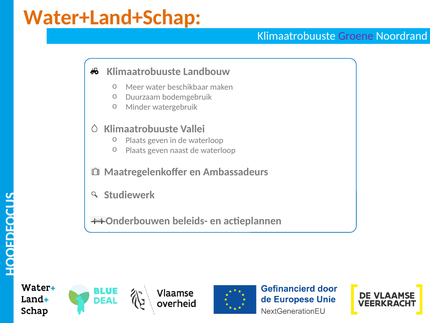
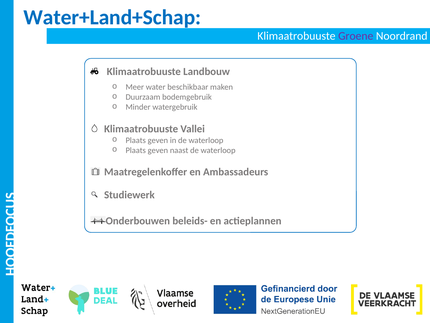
Water+Land+Schap colour: orange -> blue (112, 17)
